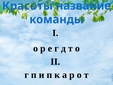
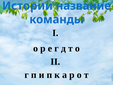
Красоты: Красоты -> Истории (27, 6)
